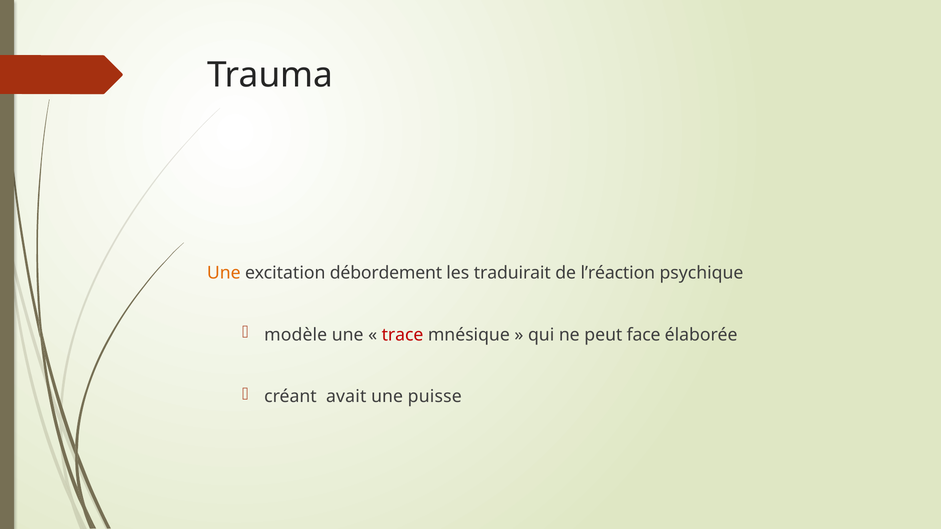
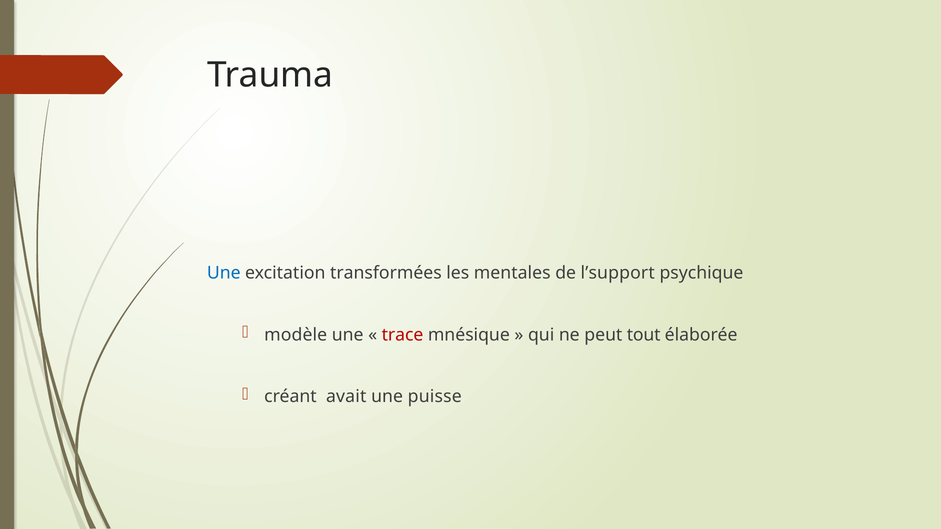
Une colour: orange -> blue (224, 273)
débordement: débordement -> transformées (386, 273)
traduirait: traduirait -> mentales (512, 273)
l’réaction: l’réaction -> l’support (618, 273)
face: face -> tout (644, 335)
